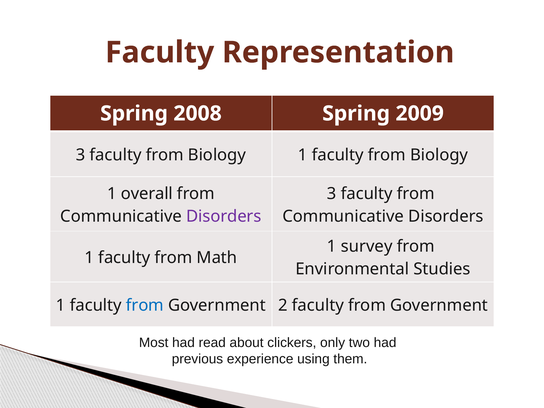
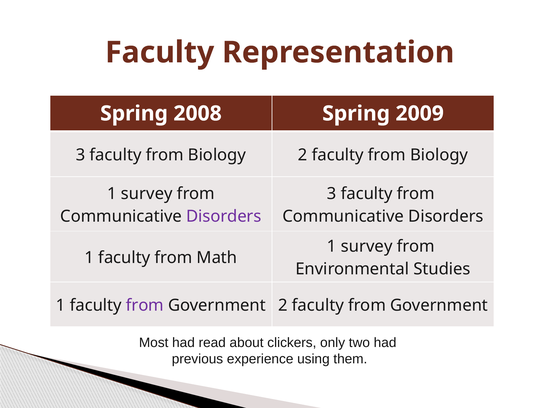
1: 1 -> 2 (303, 155)
overall: overall -> survey (147, 194)
from colour: blue -> purple (145, 305)
